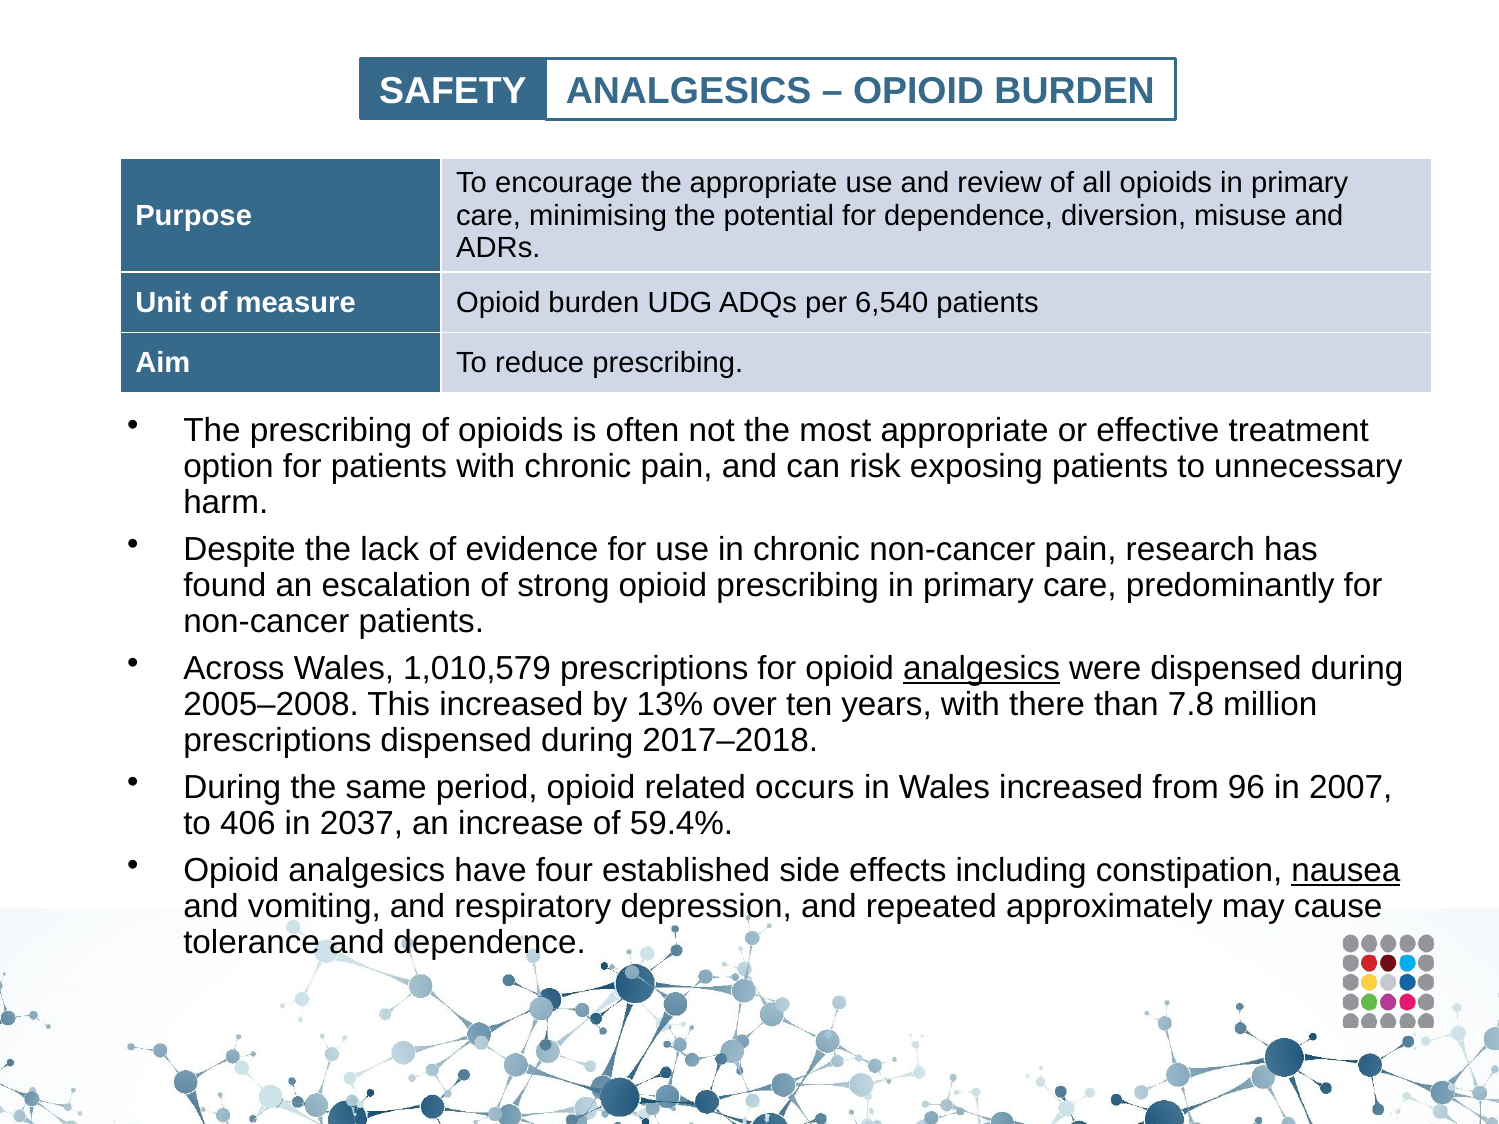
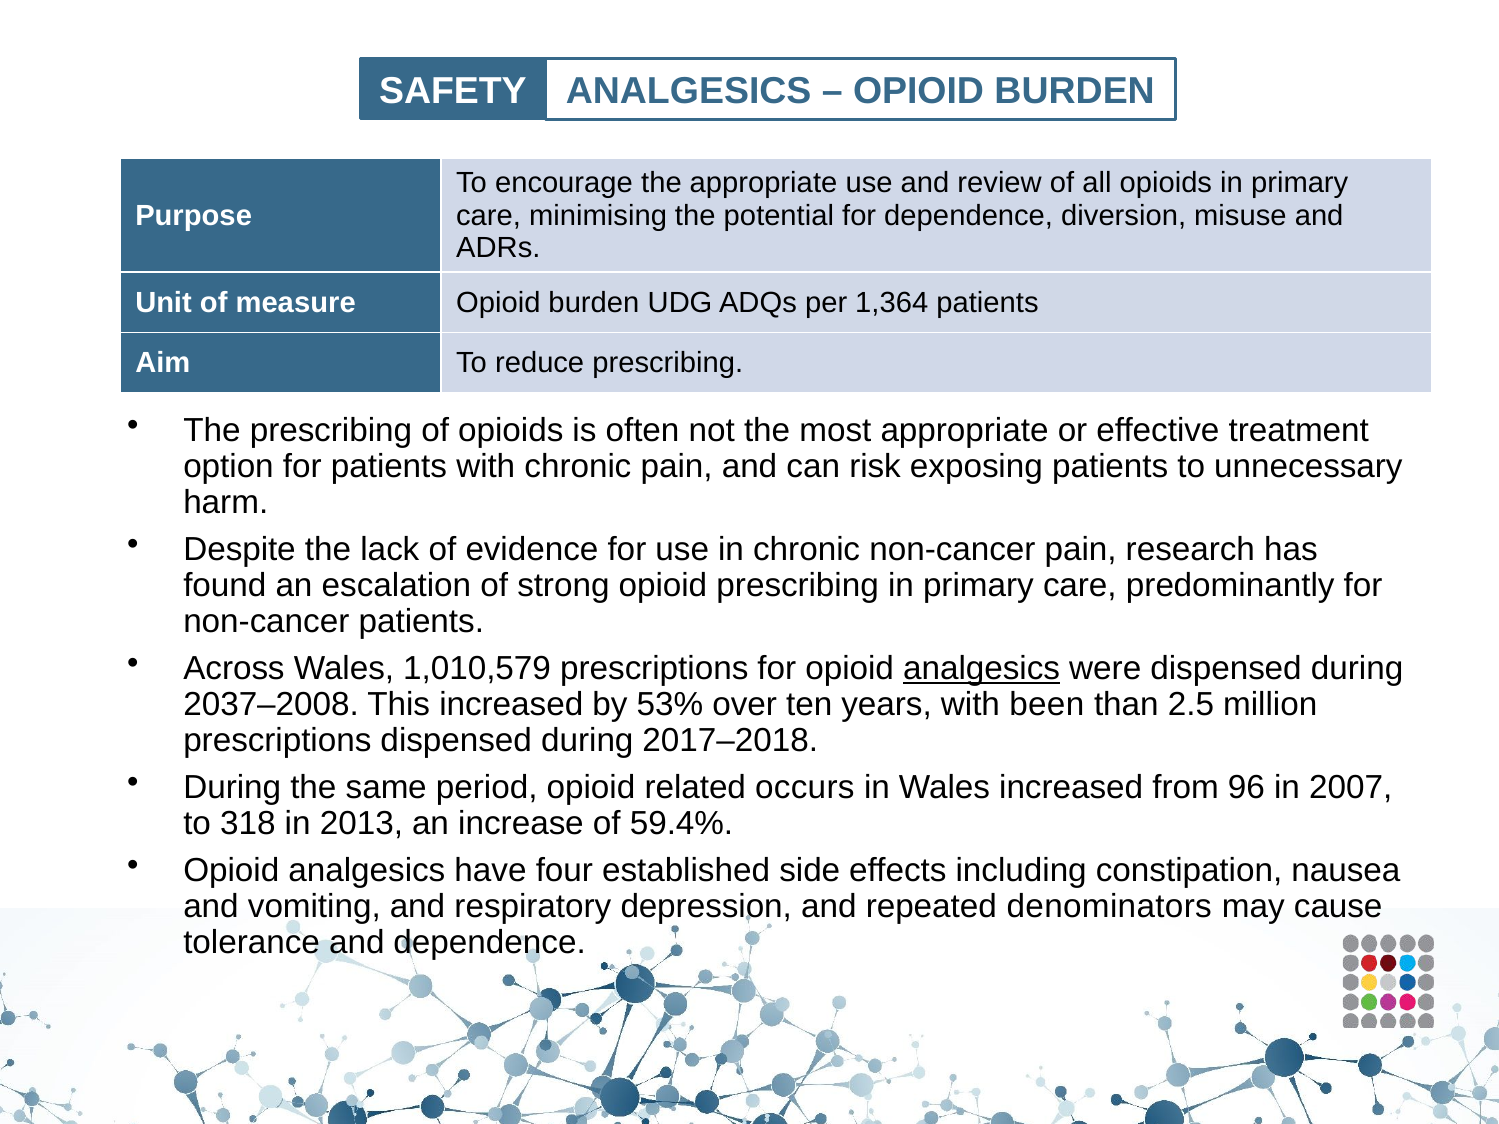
6,540: 6,540 -> 1,364 (892, 303)
2005–2008: 2005–2008 -> 2037–2008 (271, 705)
13%: 13% -> 53% (670, 705)
there: there -> been (1047, 705)
7.8: 7.8 -> 2.5 (1191, 705)
406: 406 -> 318 (248, 824)
2037: 2037 -> 2013 (361, 824)
nausea underline: present -> none (1346, 871)
approximately: approximately -> denominators (1109, 907)
